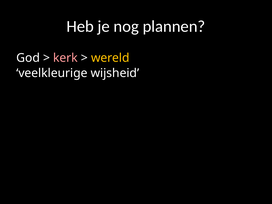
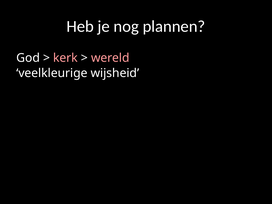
wereld colour: yellow -> pink (110, 58)
